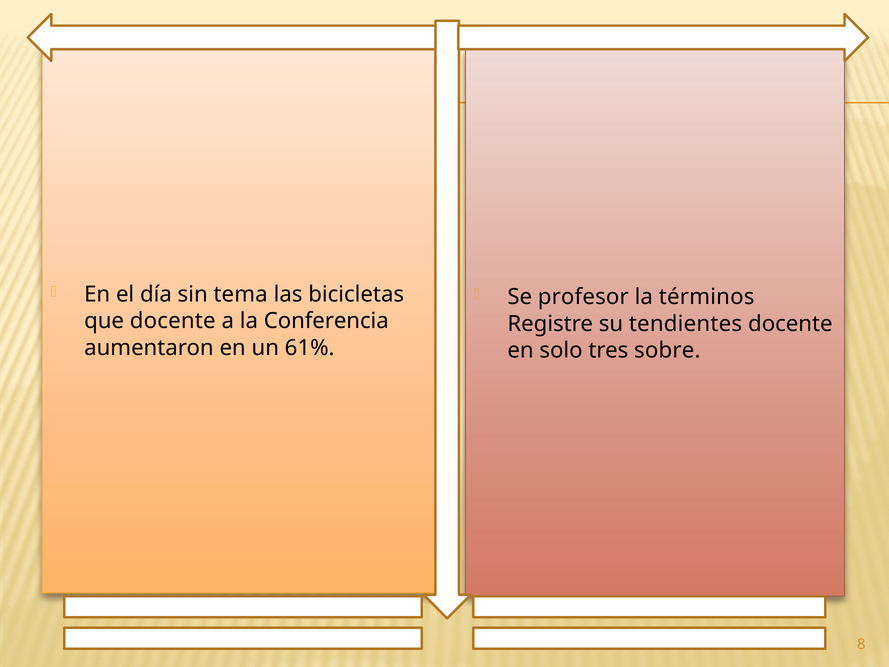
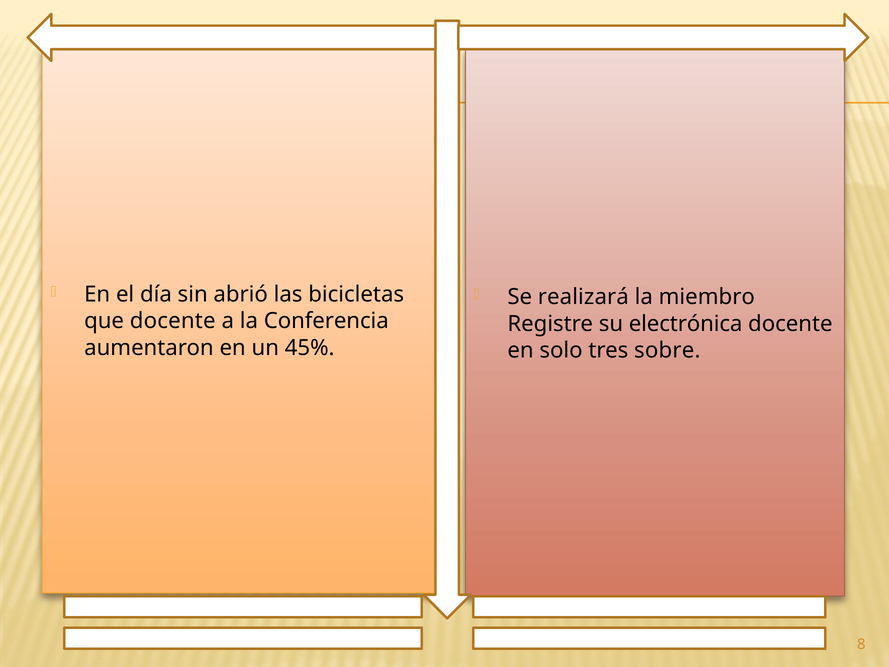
tema: tema -> abrió (241, 294)
profesor: profesor -> realizará (583, 297)
términos: términos -> miembro (707, 297)
tendientes: tendientes -> electrónica (686, 324)
61%: 61% -> 45% (310, 348)
